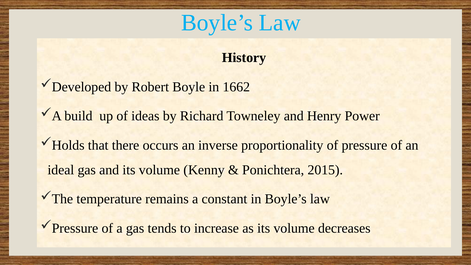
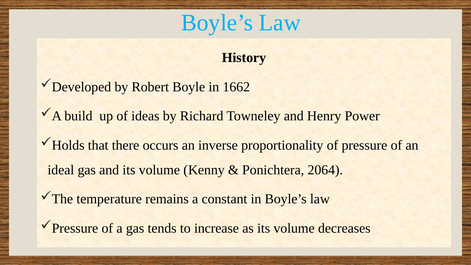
2015: 2015 -> 2064 (325, 170)
